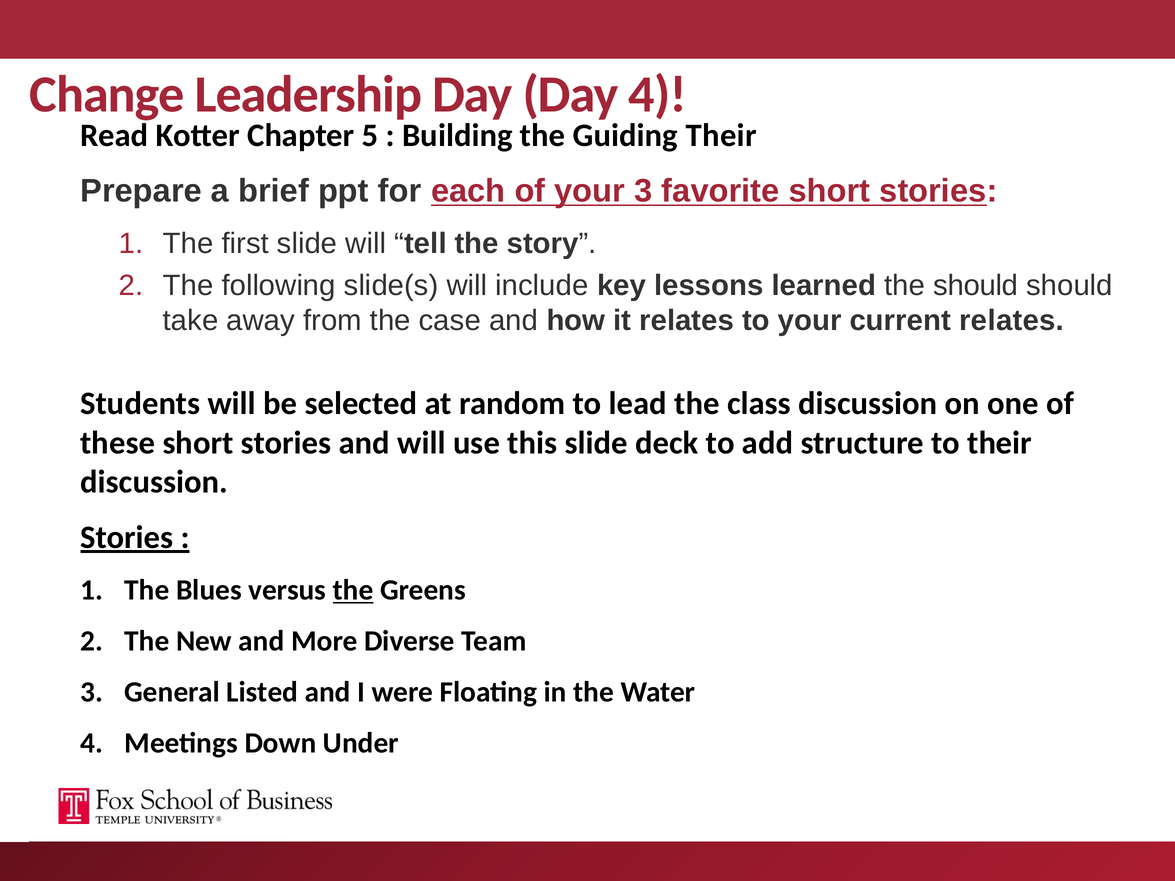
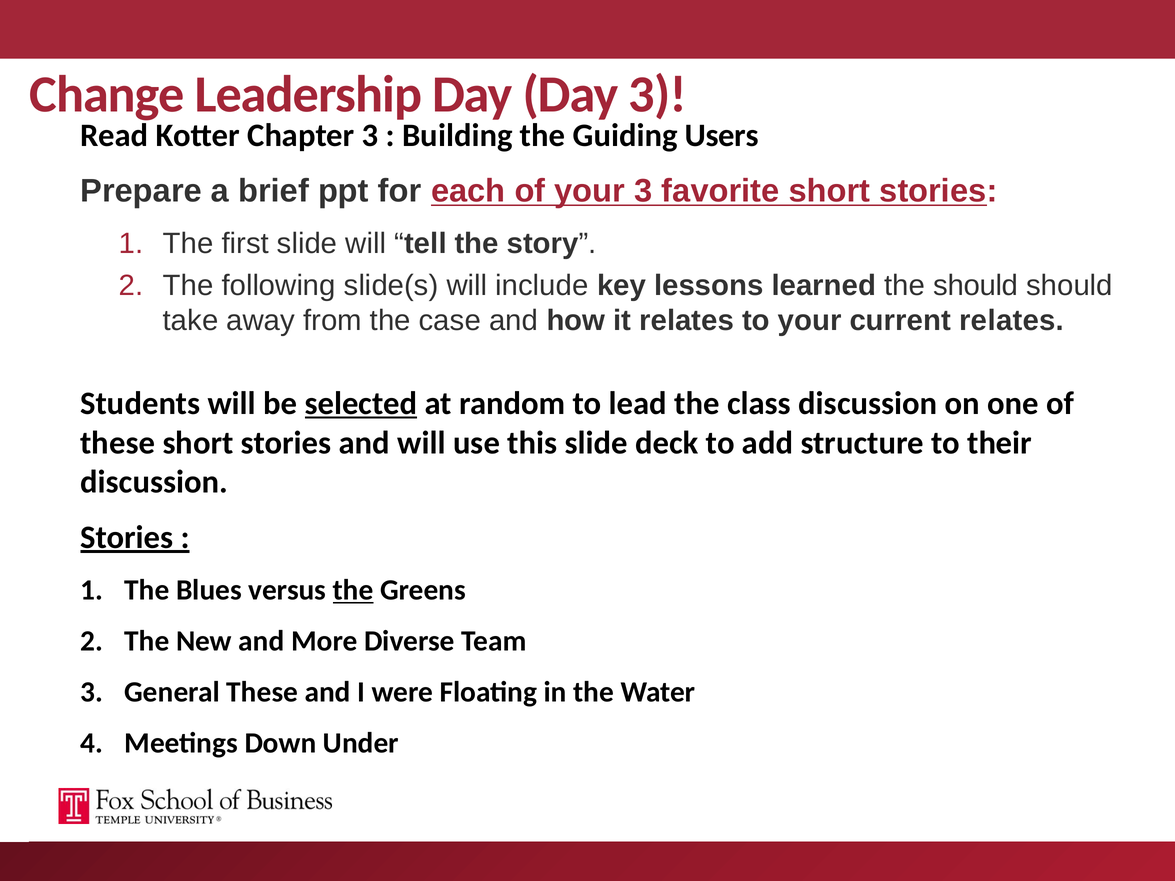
Day 4: 4 -> 3 (658, 94)
Chapter 5: 5 -> 3 (370, 135)
Guiding Their: Their -> Users (722, 135)
selected underline: none -> present (361, 404)
General Listed: Listed -> These (262, 692)
